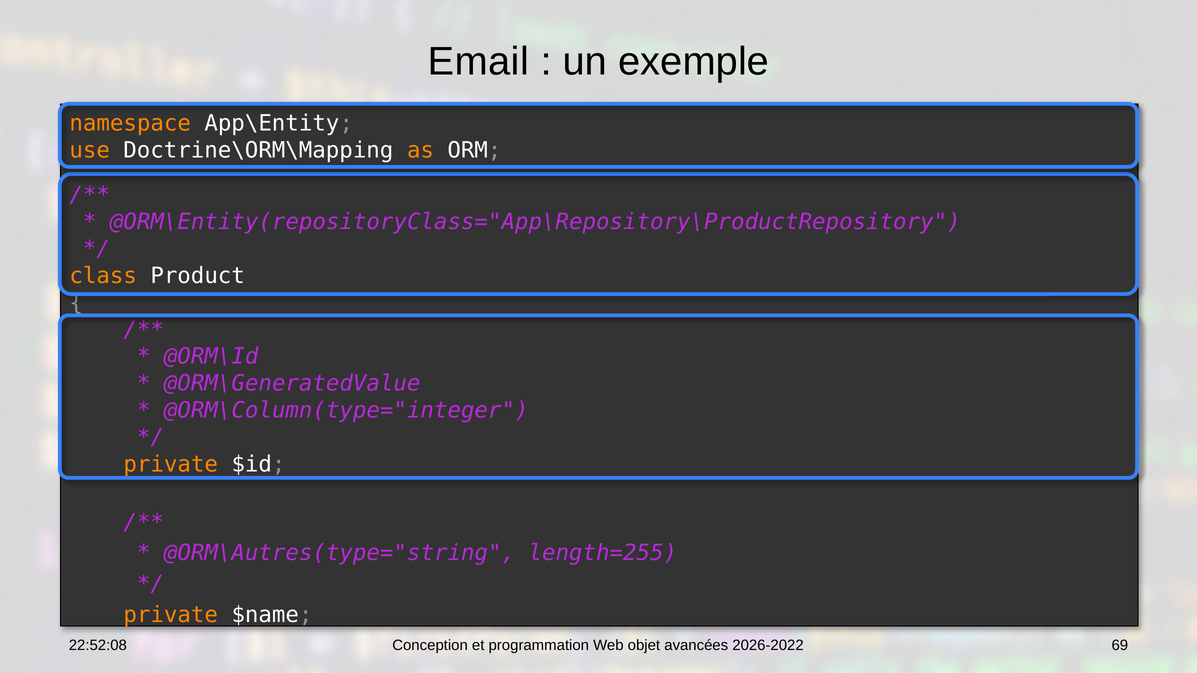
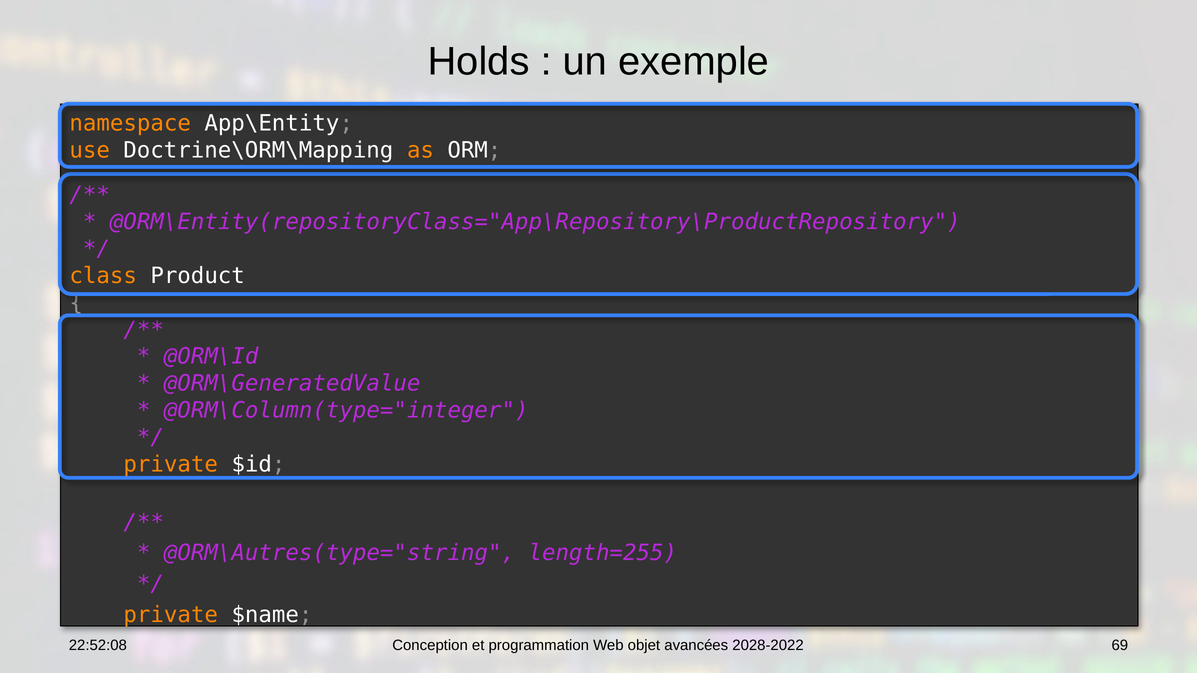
Email: Email -> Holds (479, 62)
2026-2022: 2026-2022 -> 2028-2022 (768, 645)
